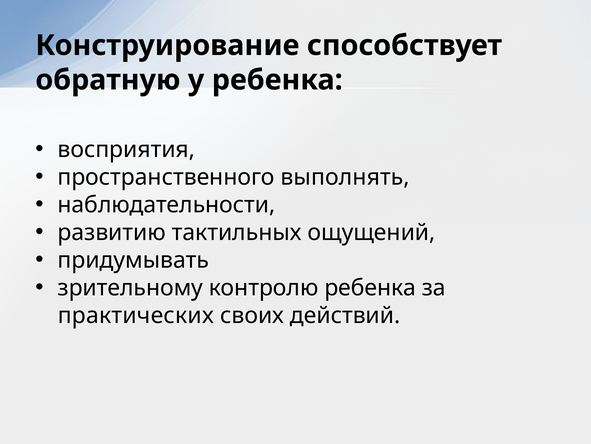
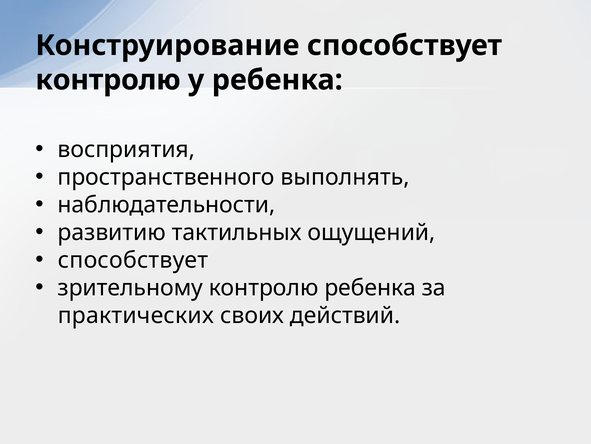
обратную: обратную -> контролю (108, 80)
придумывать: придумывать -> способствует (133, 260)
